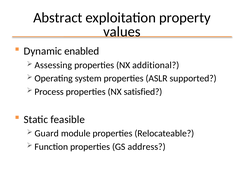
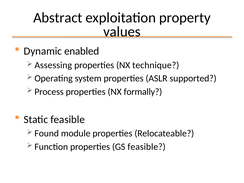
additional: additional -> technique (156, 65)
satisfied: satisfied -> formally (143, 92)
Guard: Guard -> Found (47, 133)
GS address: address -> feasible (147, 147)
